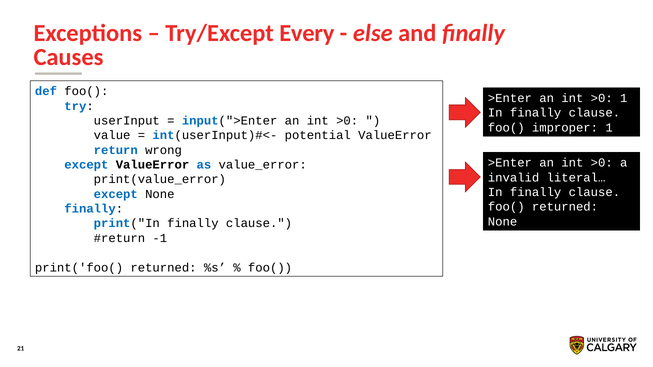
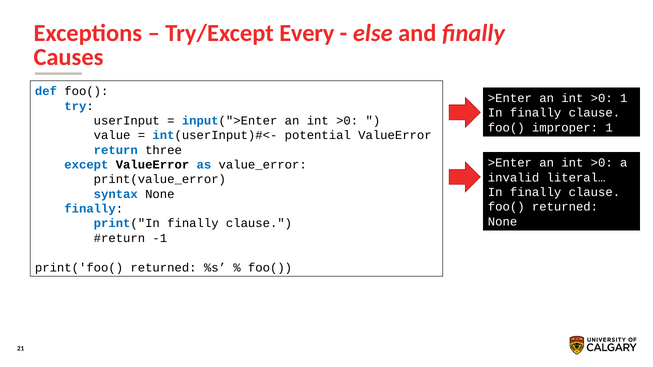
wrong: wrong -> three (164, 150)
except: except -> syntax (116, 194)
